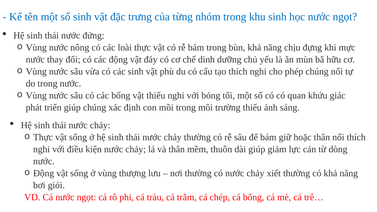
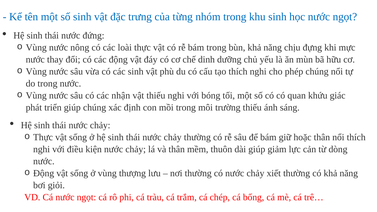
các bống: bống -> nhận (121, 95)
